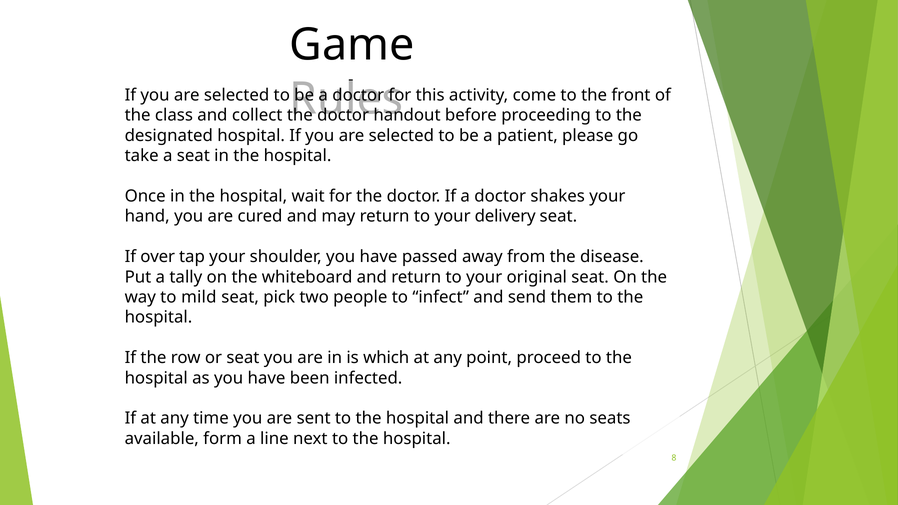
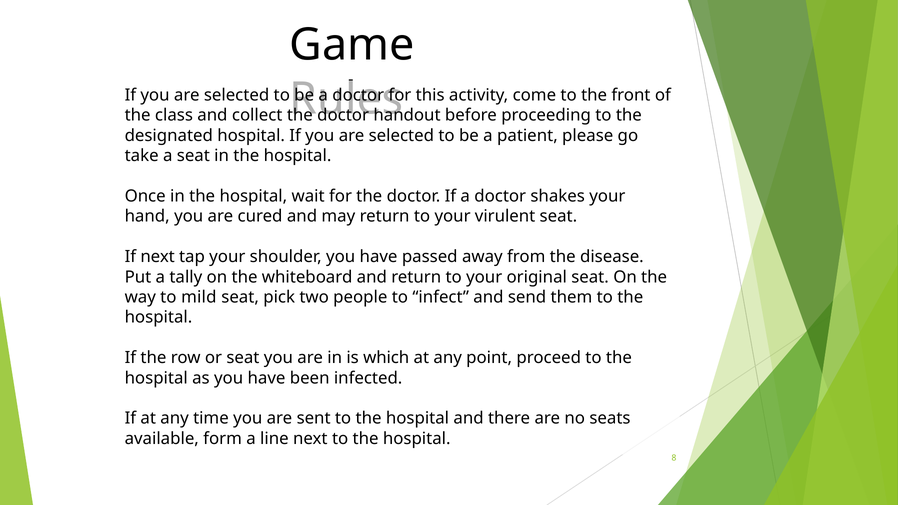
delivery: delivery -> virulent (505, 216)
If over: over -> next (158, 257)
